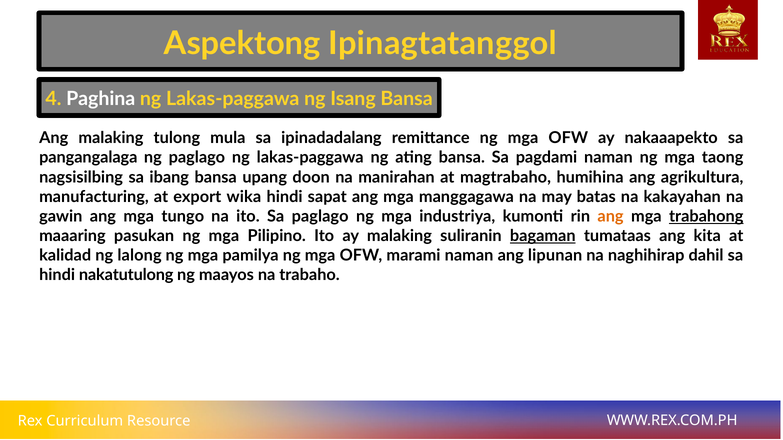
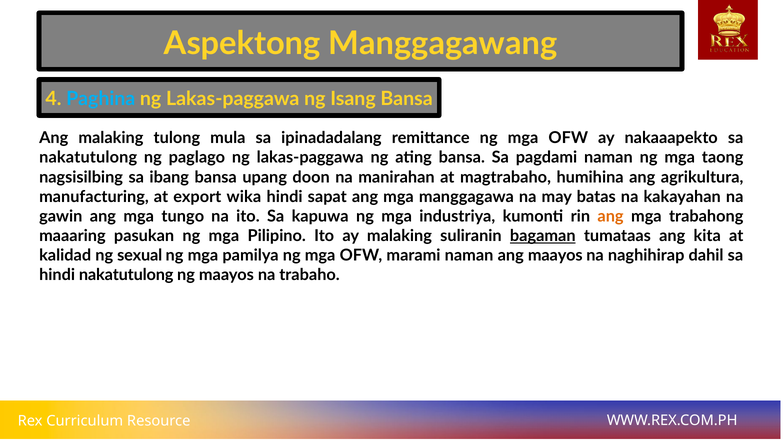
Ipinagtatanggol: Ipinagtatanggol -> Manggagawang (443, 43)
Paghina colour: white -> light blue (101, 99)
pangangalaga: pangangalaga -> nakatutulong (88, 158)
Sa paglago: paglago -> kapuwa (320, 217)
trabahong underline: present -> none (706, 217)
lalong: lalong -> sexual (140, 256)
ang lipunan: lipunan -> maayos (555, 256)
